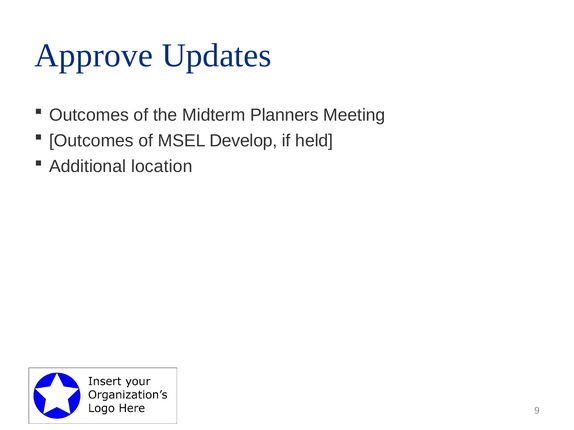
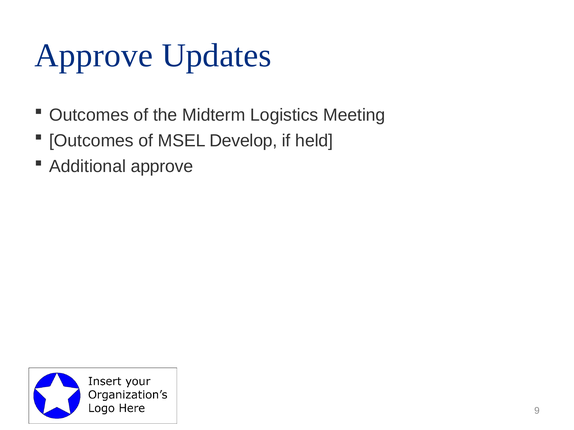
Planners: Planners -> Logistics (284, 115)
Additional location: location -> approve (162, 167)
